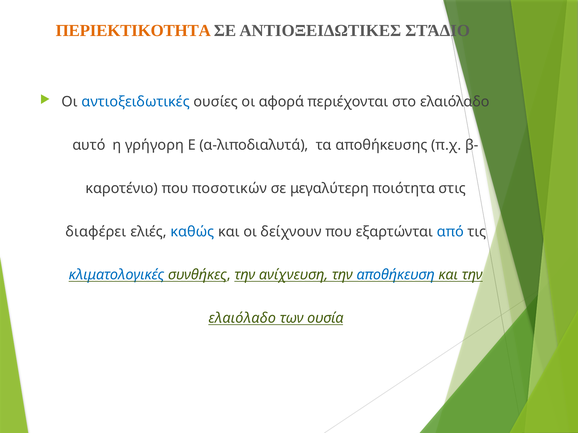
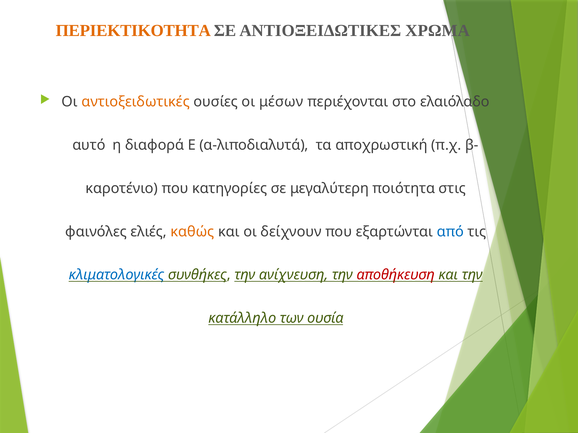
ΣΤΆΔΙΟ: ΣΤΆΔΙΟ -> ΧΡΩΜΑ (438, 31)
αντιοξειδωτικές colour: blue -> orange (136, 102)
αφορά: αφορά -> μέσων (281, 102)
γρήγορη: γρήγορη -> διαφορά (155, 145)
αποθήκευσης: αποθήκευσης -> αποχρωστική (381, 145)
ποσοτικών: ποσοτικών -> κατηγορίες (230, 188)
διαφέρει: διαφέρει -> φαινόλες (96, 232)
καθώς colour: blue -> orange (192, 232)
αποθήκευση colour: blue -> red (396, 275)
ελαιόλαδο: ελαιόλαδο -> κατάλληλο (242, 319)
